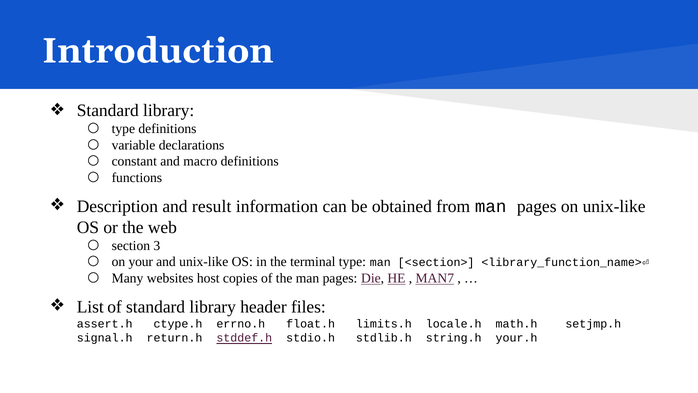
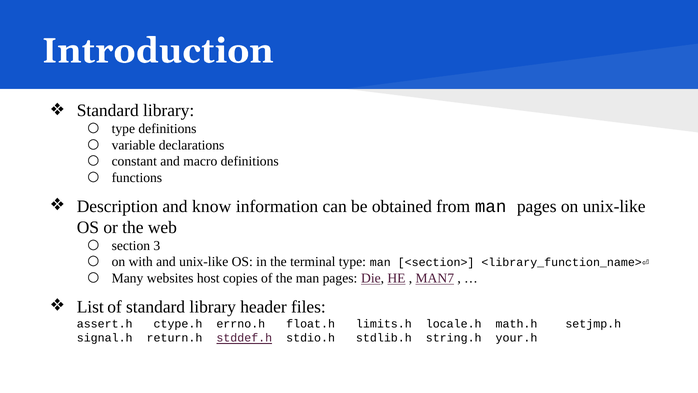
result: result -> know (212, 206)
your: your -> with (141, 262)
